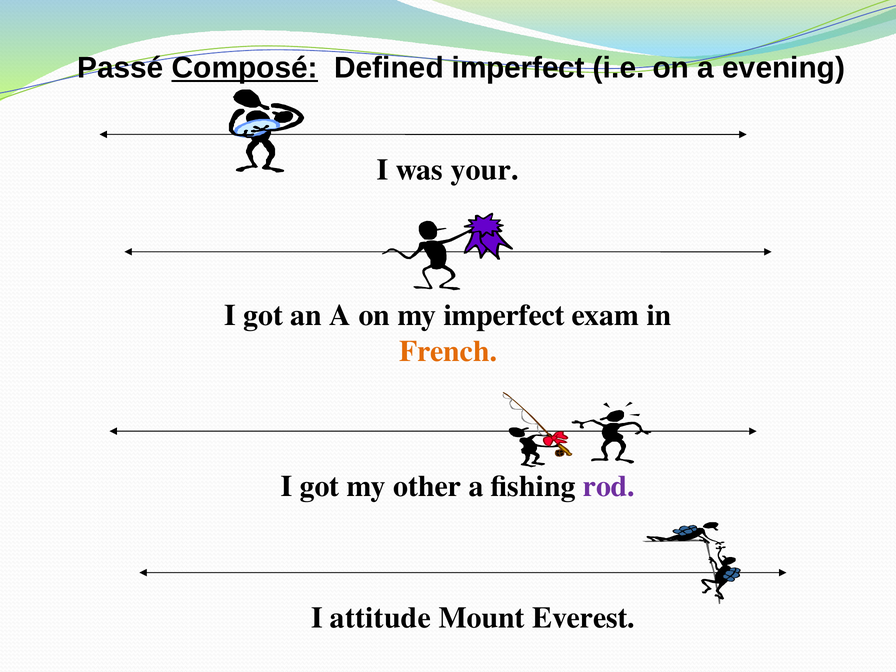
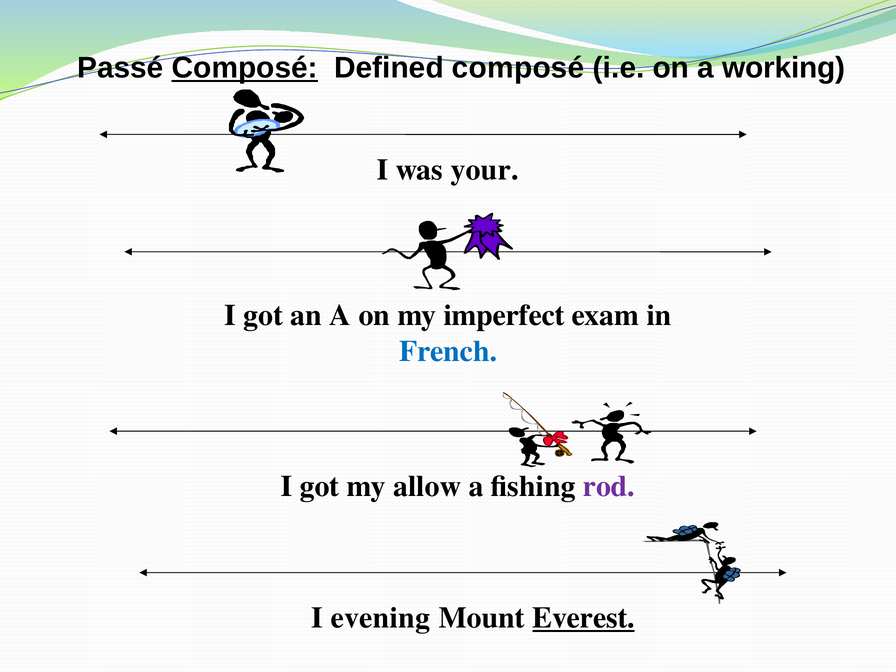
Defined imperfect: imperfect -> composé (518, 68)
evening: evening -> working (784, 68)
French colour: orange -> blue (448, 351)
other: other -> allow (427, 487)
attitude: attitude -> evening (380, 618)
Everest underline: none -> present (584, 618)
